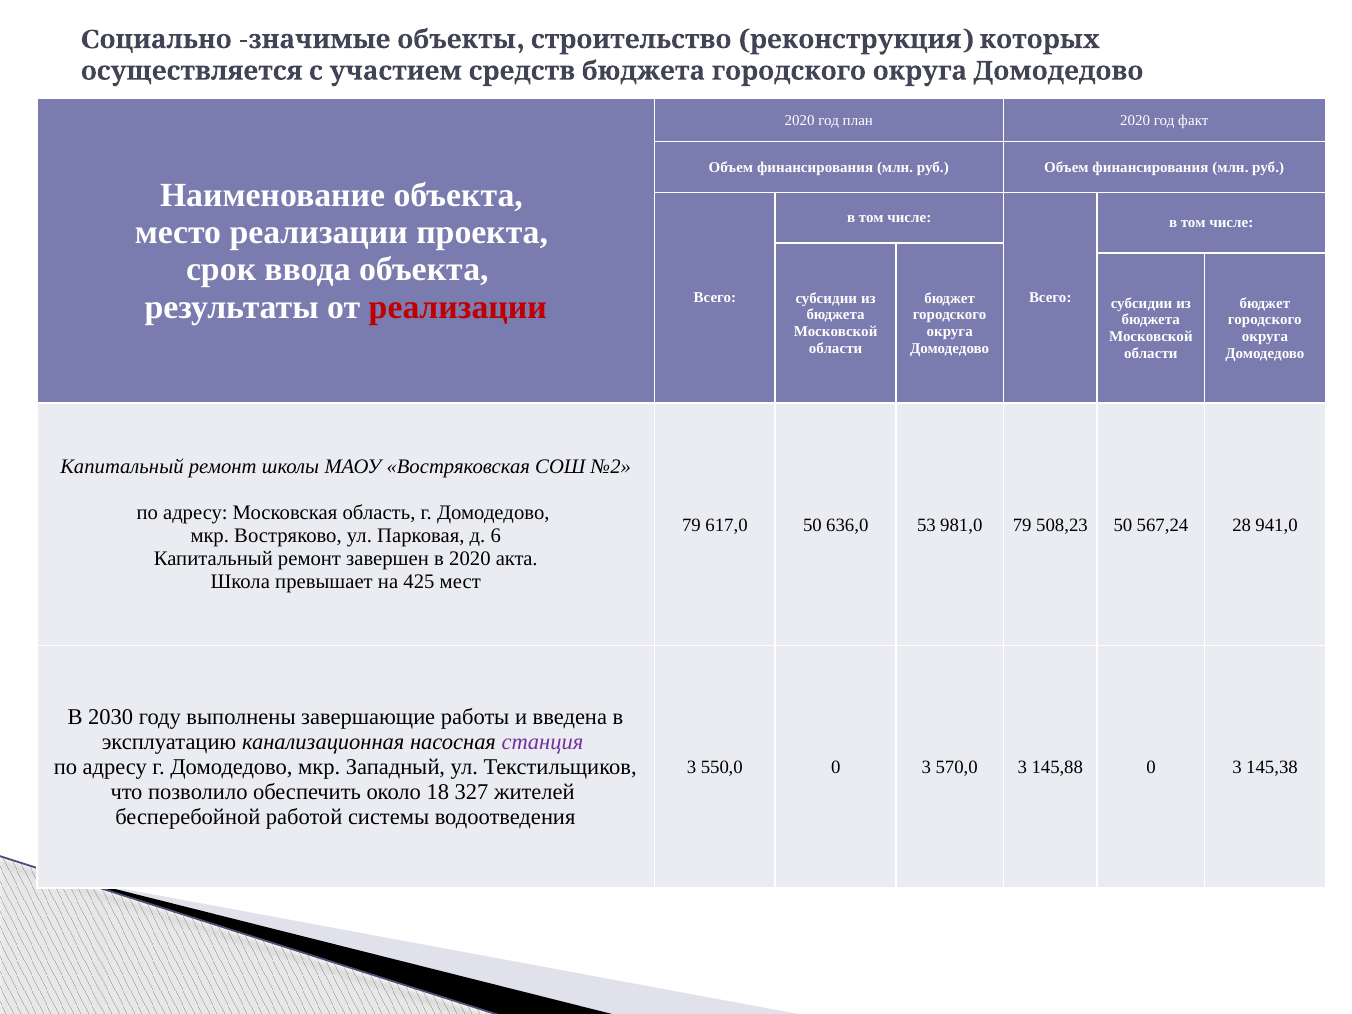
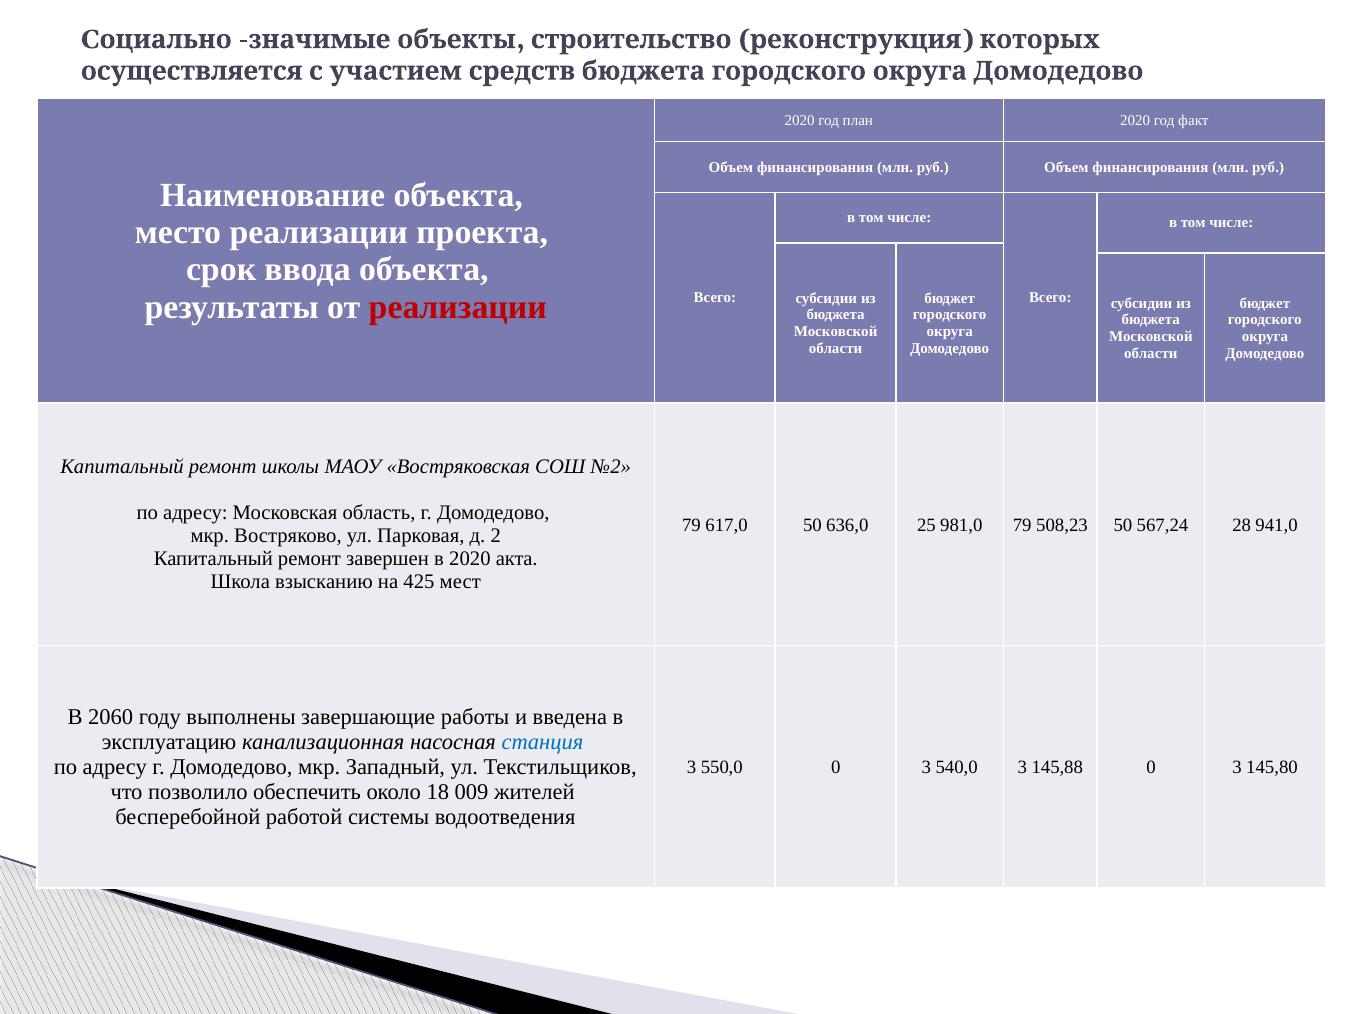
53: 53 -> 25 (926, 525)
6: 6 -> 2 (496, 536)
превышает: превышает -> взысканию (324, 582)
2030: 2030 -> 2060 (111, 717)
станция colour: purple -> blue (543, 742)
570,0: 570,0 -> 540,0 (957, 768)
145,38: 145,38 -> 145,80 (1272, 768)
327: 327 -> 009 (472, 792)
